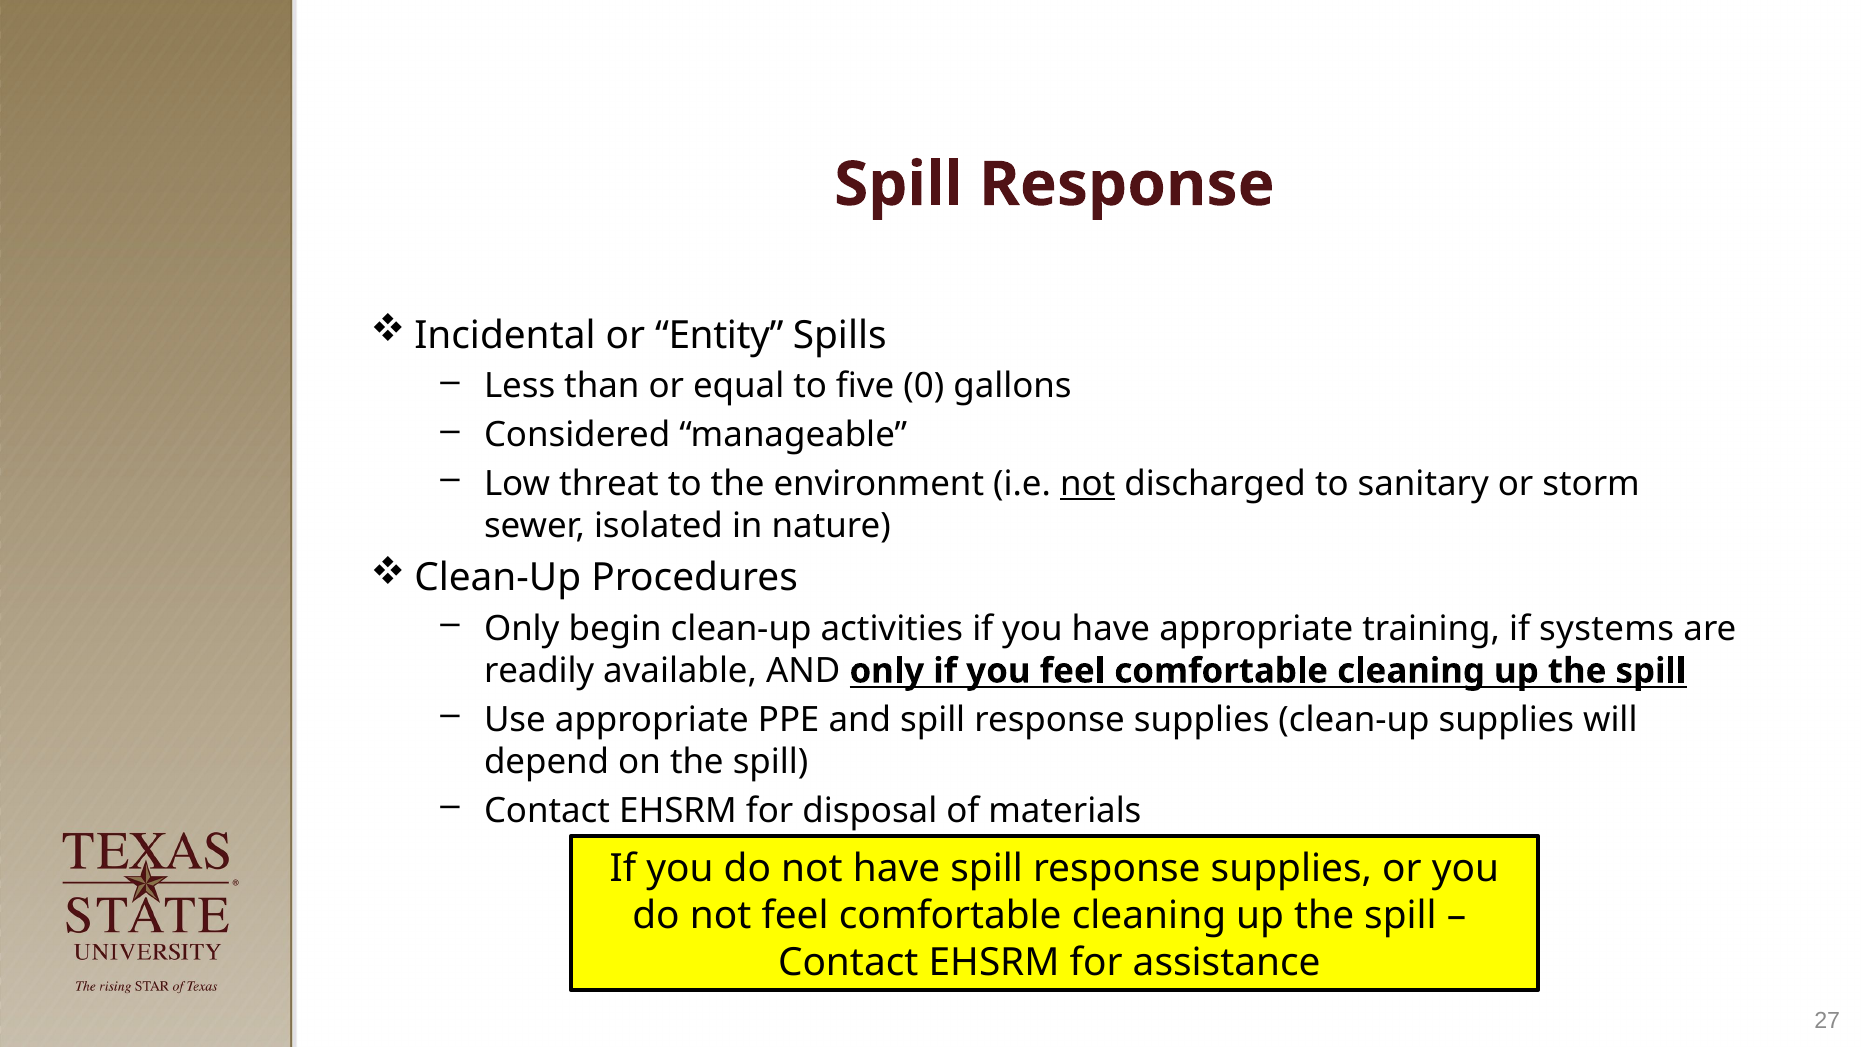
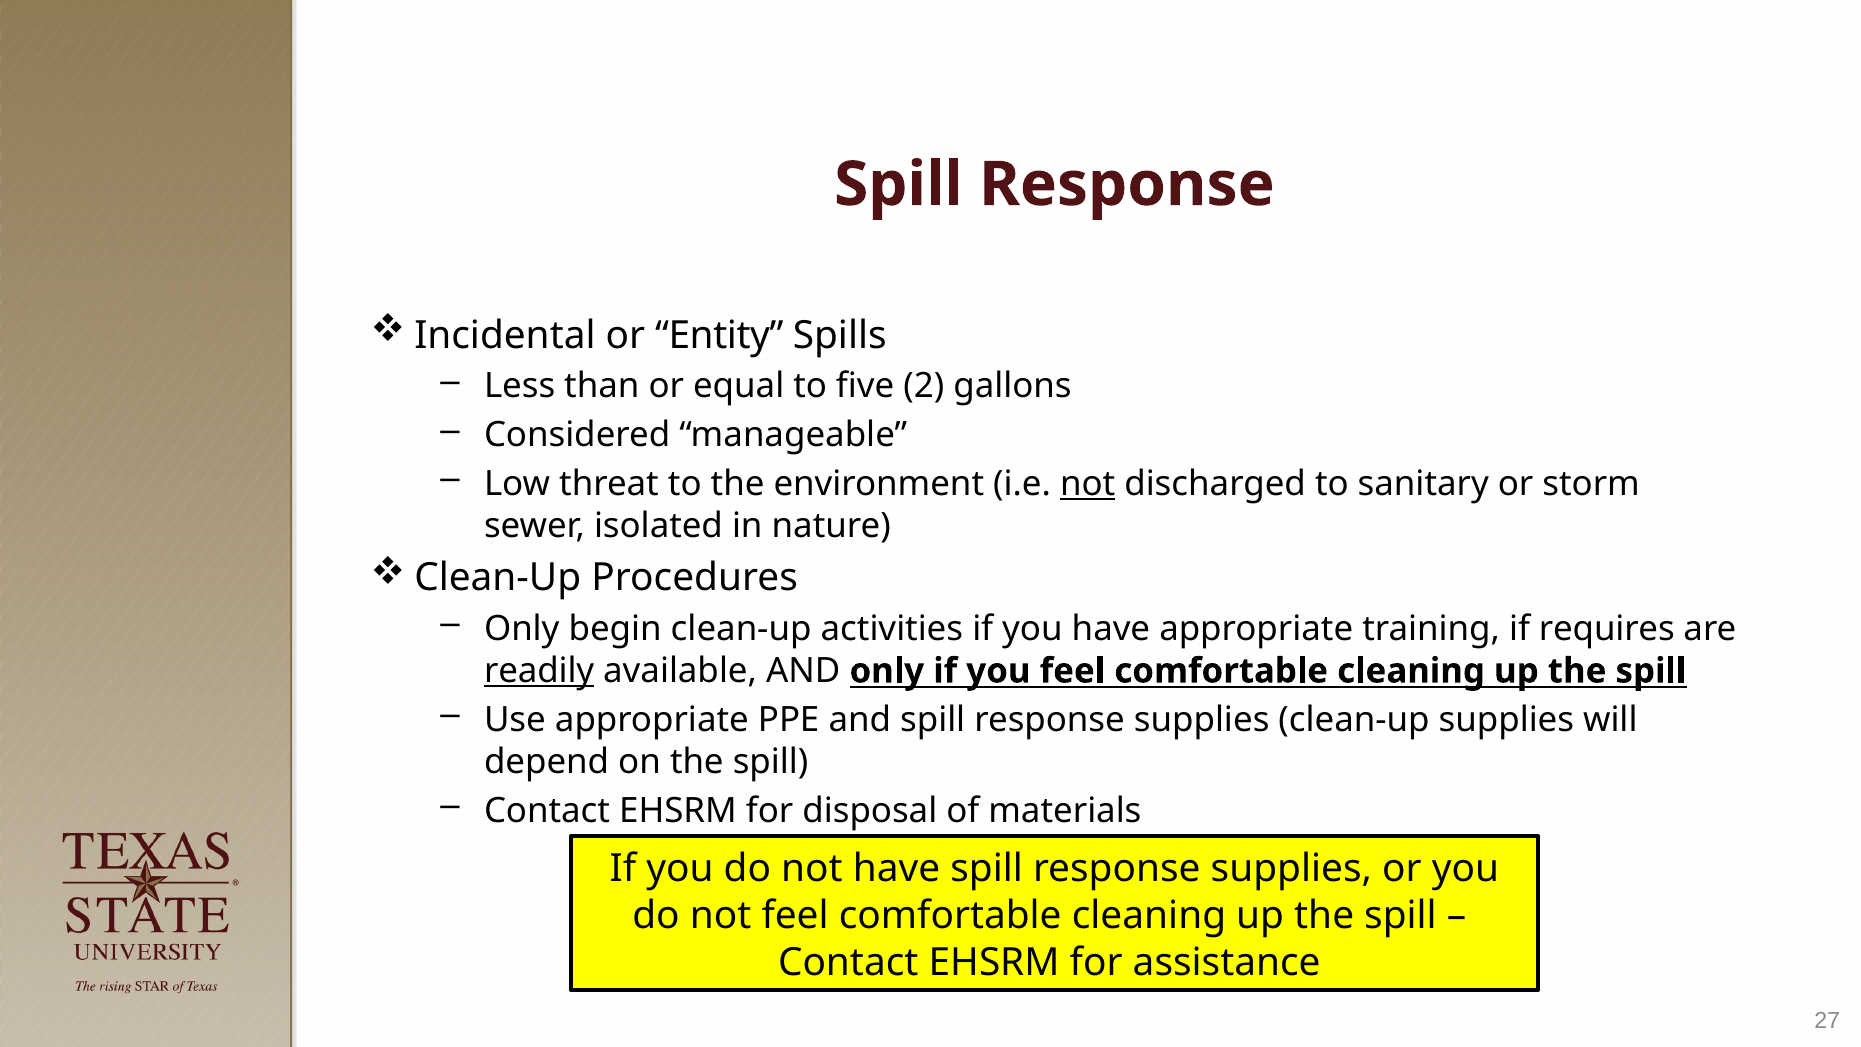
0: 0 -> 2 (924, 386)
systems: systems -> requires (1607, 629)
readily underline: none -> present (539, 671)
